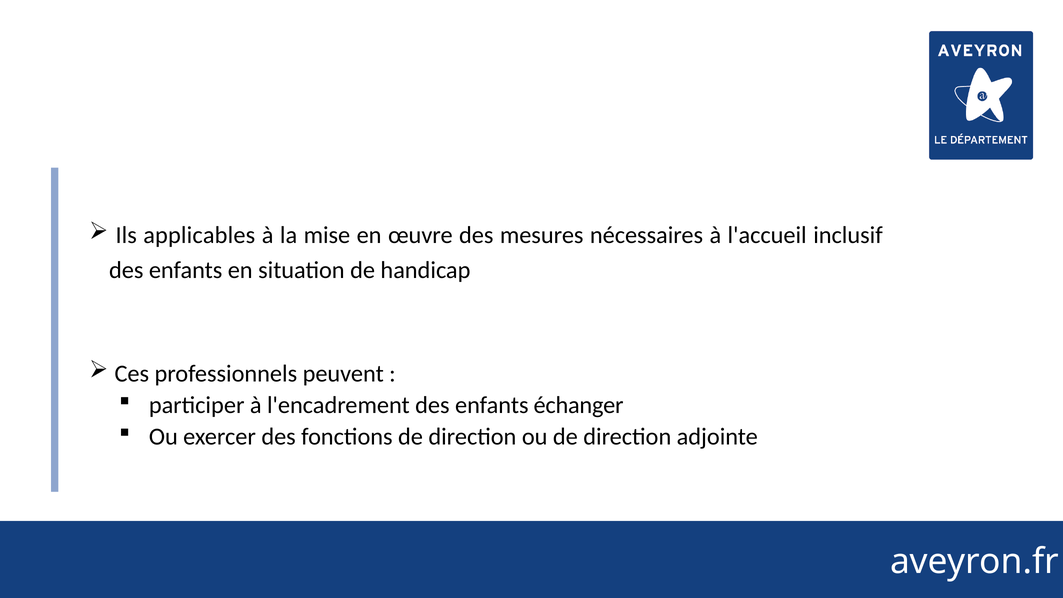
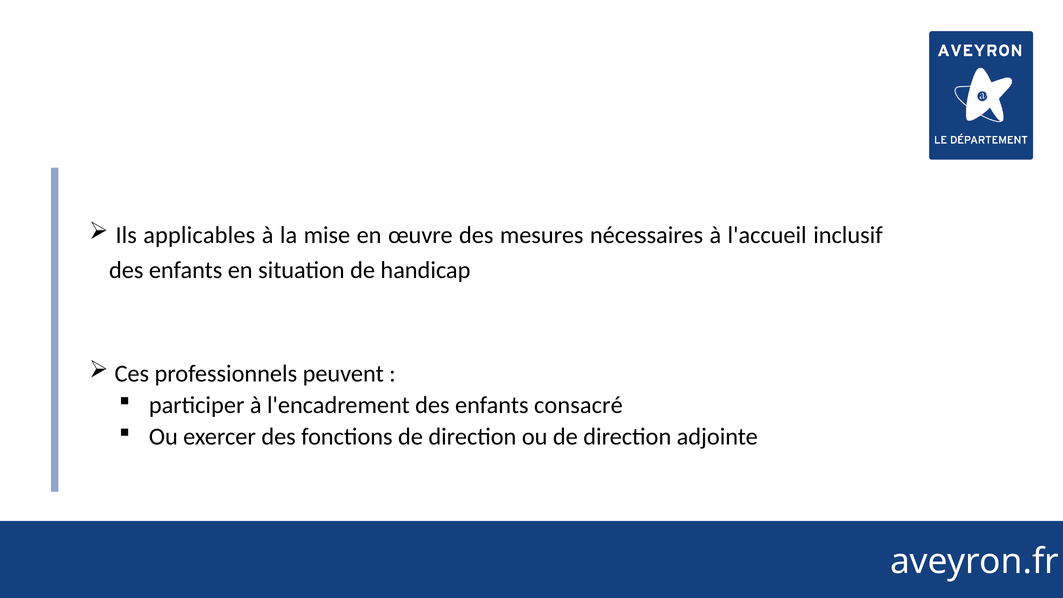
échanger: échanger -> consacré (578, 405)
